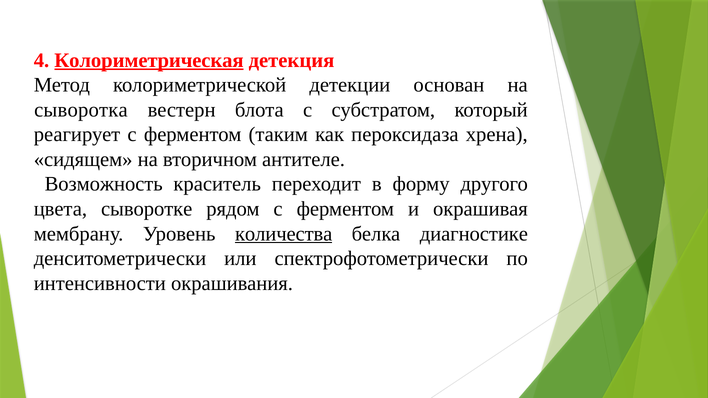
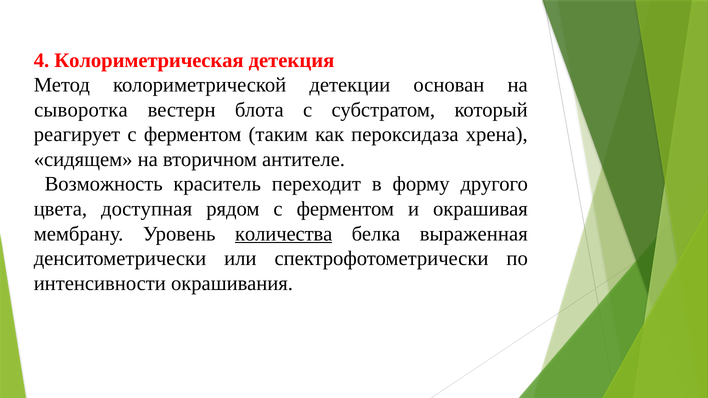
Колориметрическая underline: present -> none (149, 60)
сыворотке: сыворотке -> доступная (147, 209)
диагностике: диагностике -> выраженная (474, 234)
